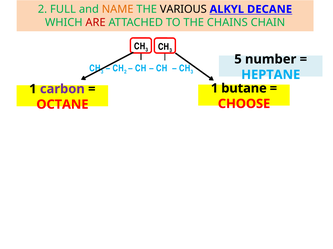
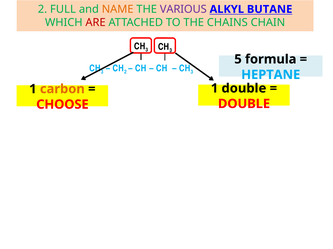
VARIOUS colour: black -> purple (183, 9)
DECANE: DECANE -> BUTANE (270, 9)
number: number -> formula (271, 59)
1 butane: butane -> double (244, 89)
carbon colour: purple -> orange (62, 89)
CHOOSE: CHOOSE -> DOUBLE (244, 104)
OCTANE: OCTANE -> CHOOSE (62, 105)
